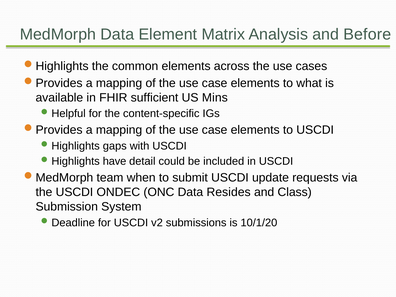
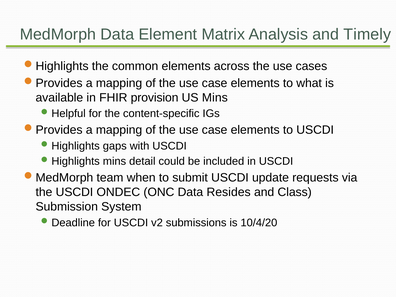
Before: Before -> Timely (367, 34)
sufficient: sufficient -> provision (155, 98)
have: have -> mins (114, 161)
10/1/20: 10/1/20 -> 10/4/20 (259, 223)
